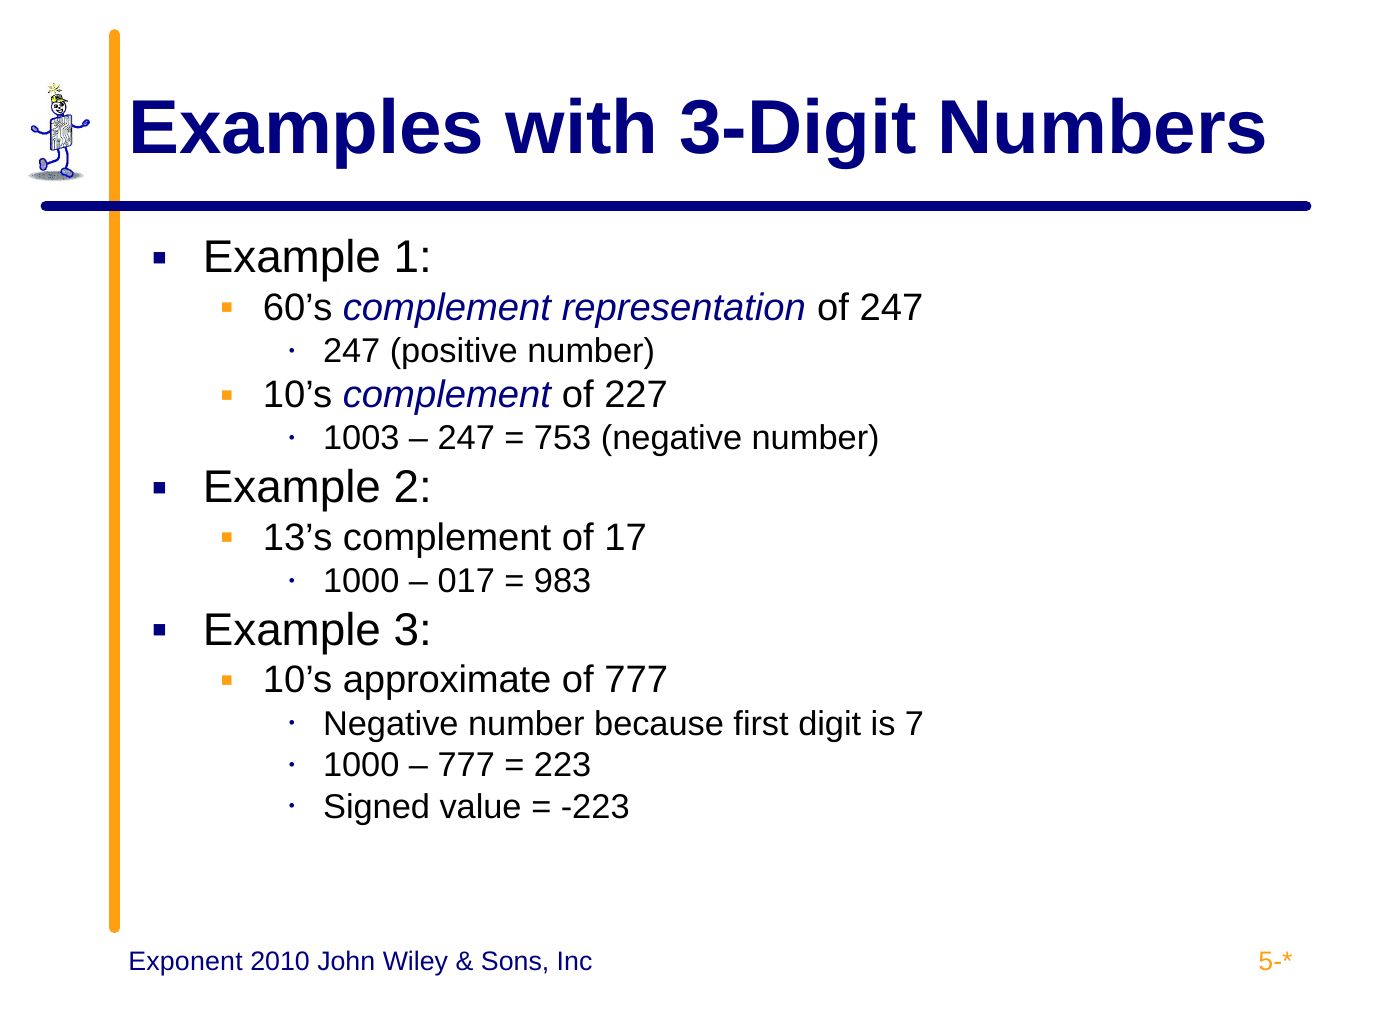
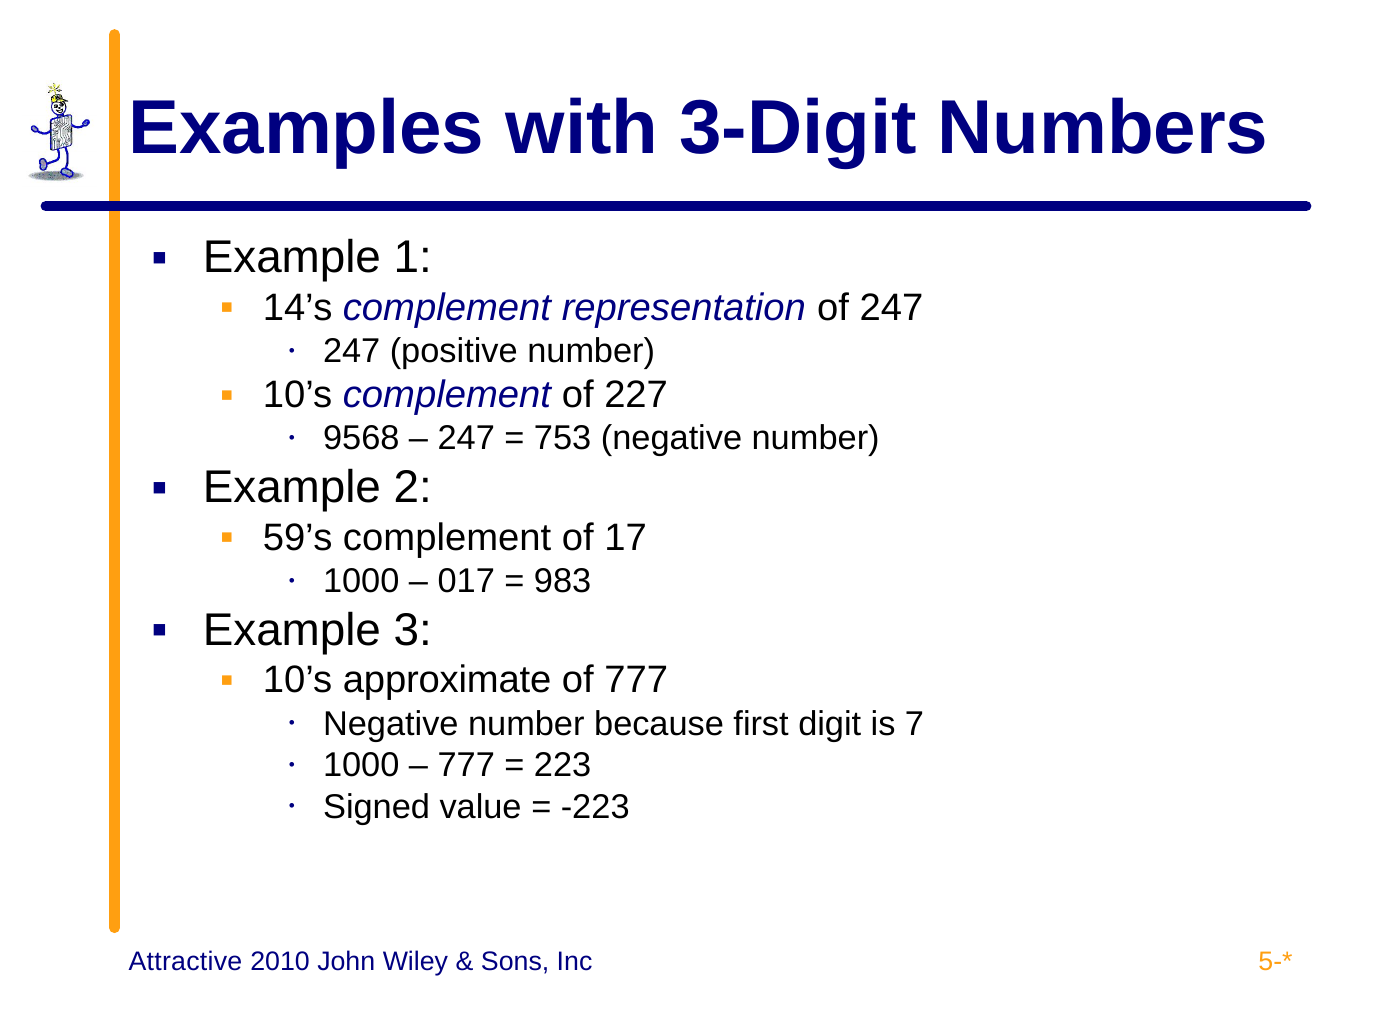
60’s: 60’s -> 14’s (298, 308)
1003: 1003 -> 9568 (361, 439)
13’s: 13’s -> 59’s (298, 538)
Exponent: Exponent -> Attractive (185, 962)
